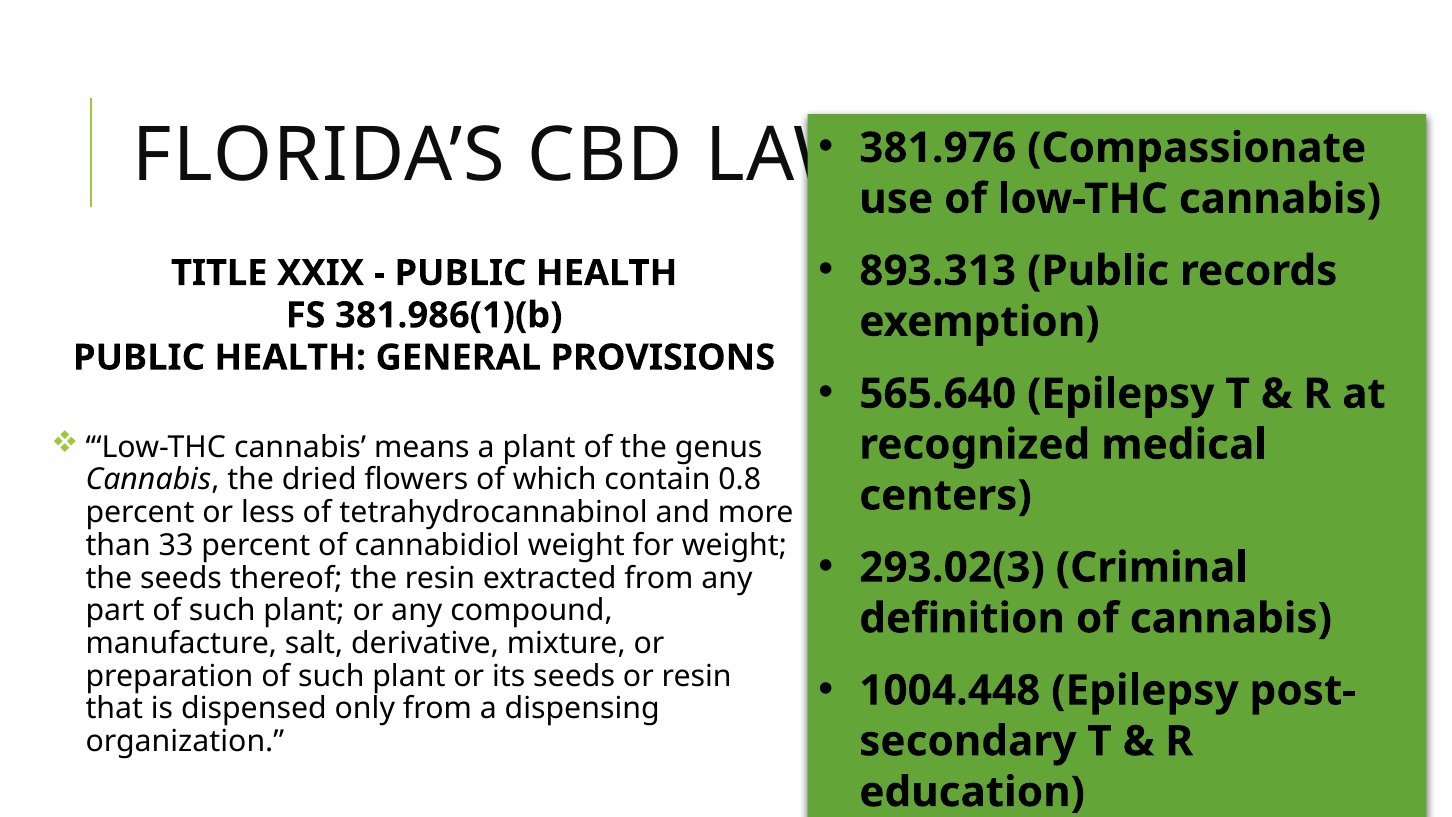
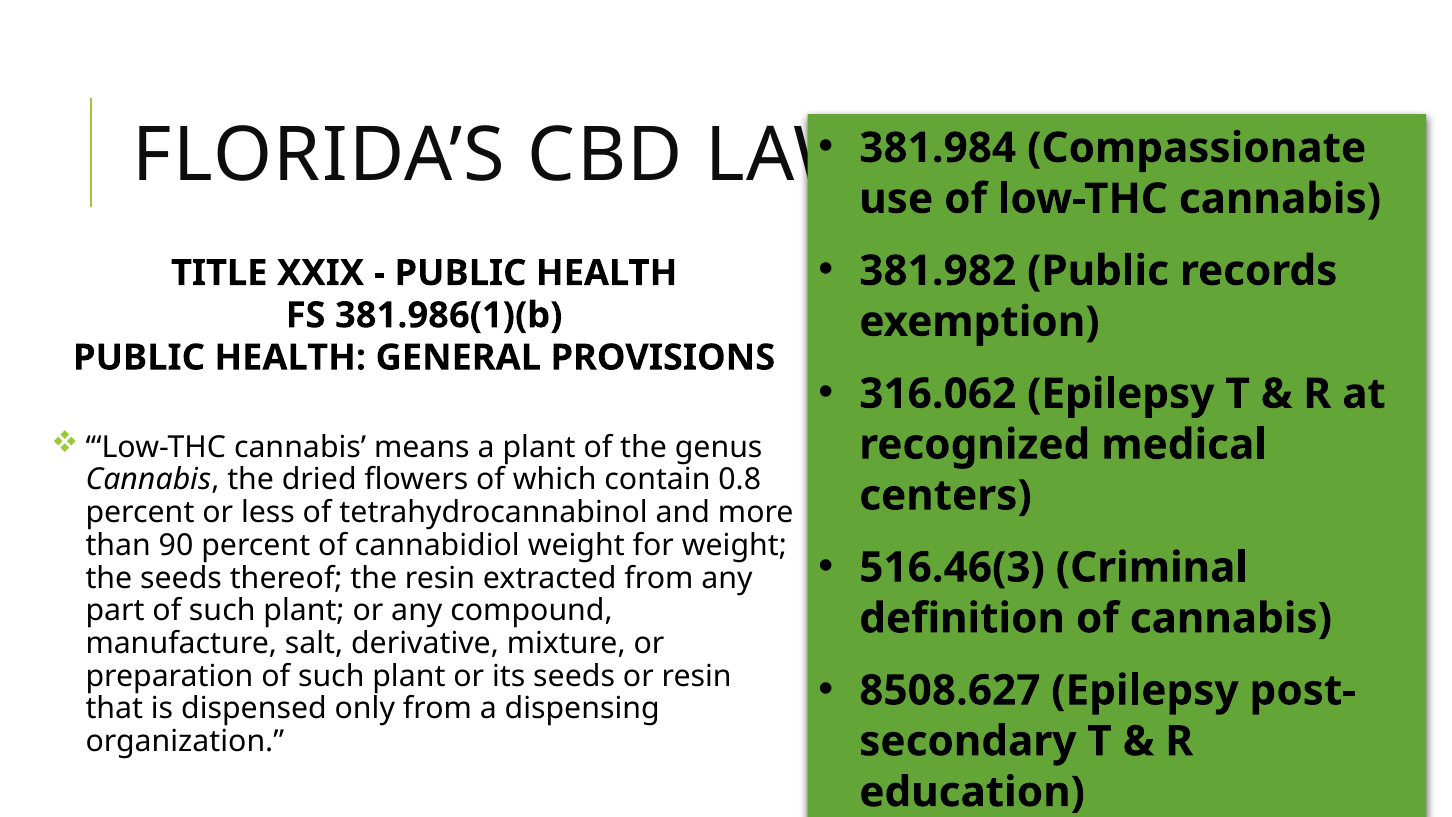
381.976: 381.976 -> 381.984 (938, 148)
893.313: 893.313 -> 381.982 (938, 271)
565.640: 565.640 -> 316.062 (938, 394)
33: 33 -> 90 (176, 545)
293.02(3: 293.02(3 -> 516.46(3 (952, 567)
1004.448: 1004.448 -> 8508.627 (950, 690)
